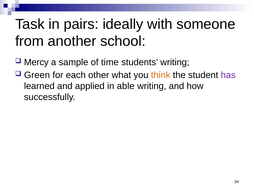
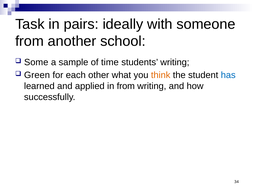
Mercy: Mercy -> Some (36, 62)
has colour: purple -> blue (228, 75)
in able: able -> from (126, 86)
